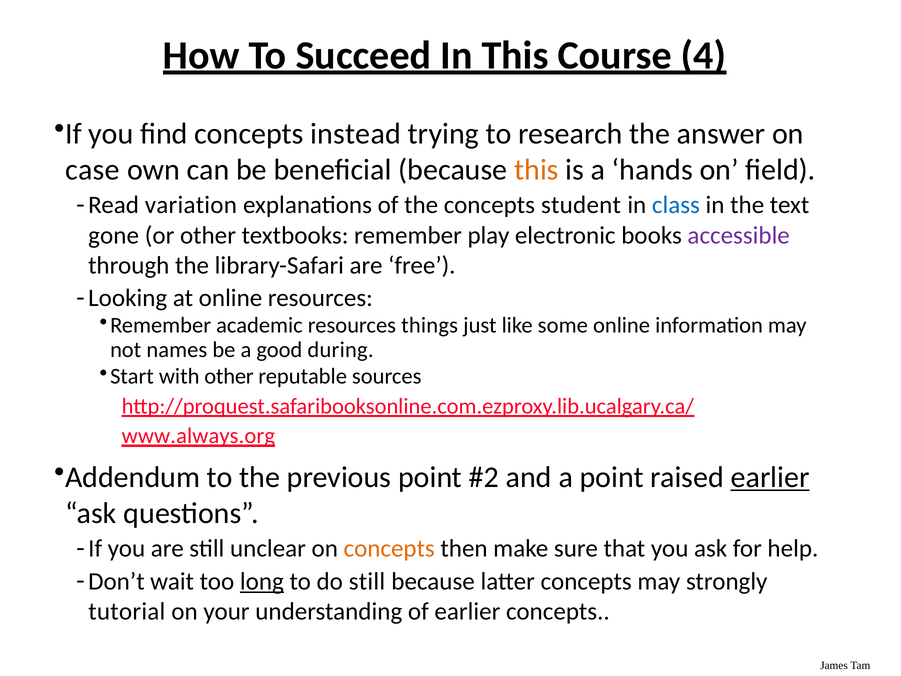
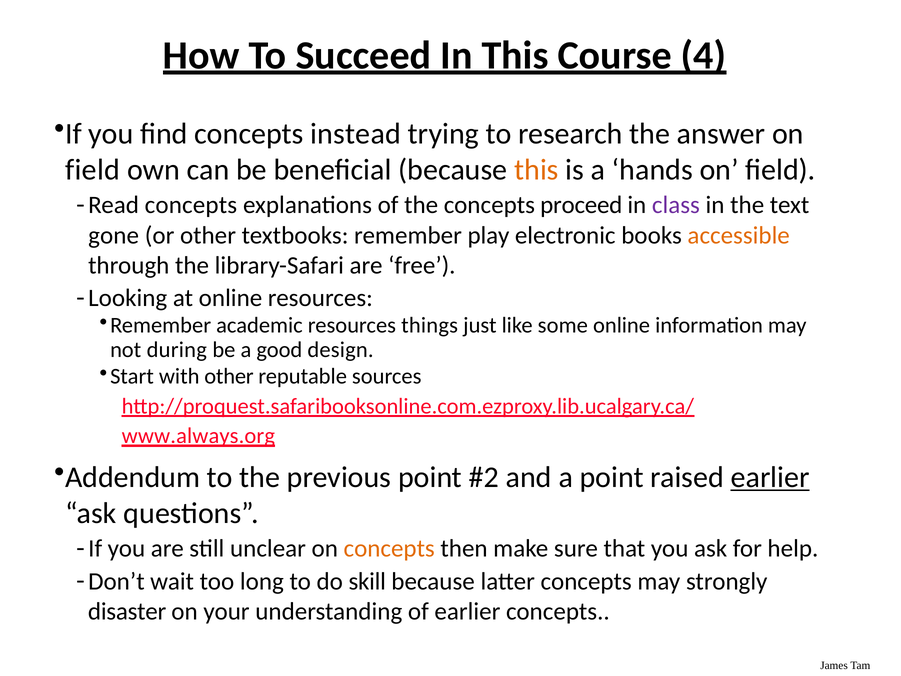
case: case -> field (93, 170)
Read variation: variation -> concepts (191, 205)
student: student -> proceed (581, 205)
class colour: blue -> purple (676, 205)
accessible colour: purple -> orange (739, 235)
names: names -> during (177, 350)
during: during -> design (341, 350)
long underline: present -> none (262, 581)
do still: still -> skill (367, 581)
tutorial: tutorial -> disaster (127, 611)
